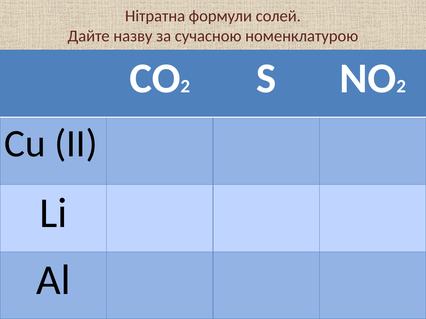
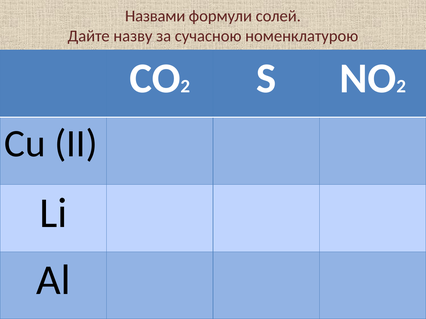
Нітратна: Нітратна -> Назвами (155, 16)
